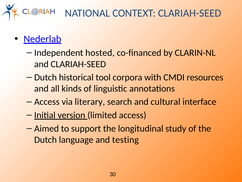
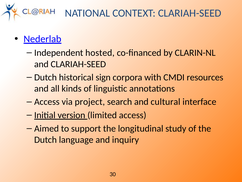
tool: tool -> sign (103, 77)
literary: literary -> project (90, 102)
testing: testing -> inquiry (125, 139)
